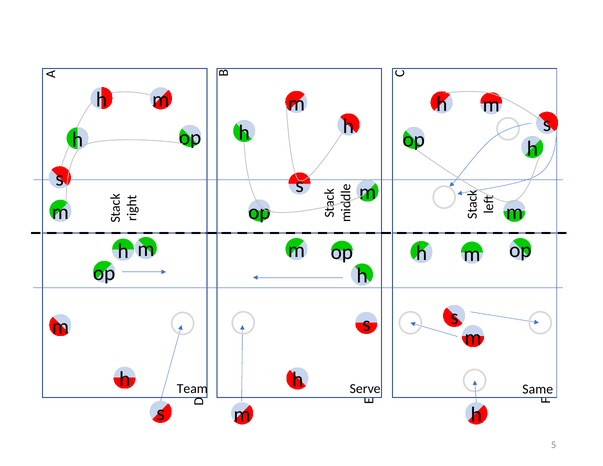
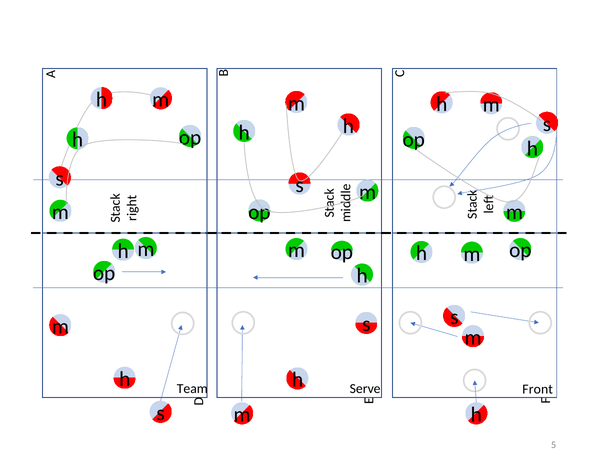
Same: Same -> Front (538, 389)
